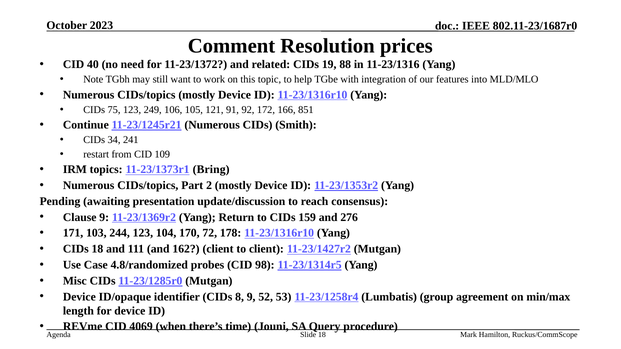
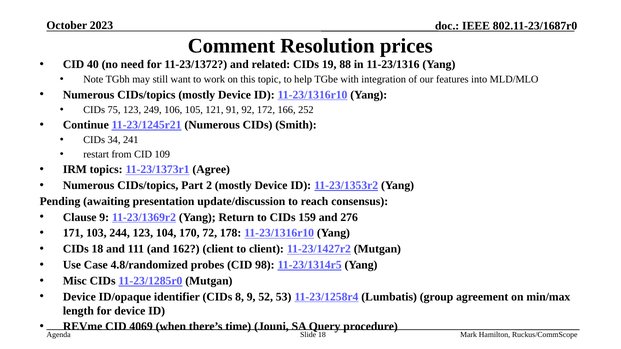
851: 851 -> 252 (306, 110)
Bring: Bring -> Agree (211, 170)
